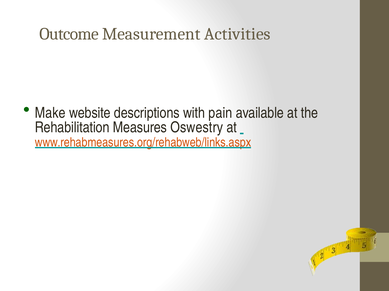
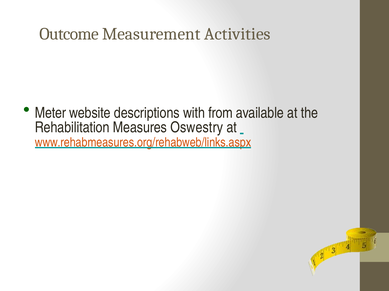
Make: Make -> Meter (50, 113)
pain: pain -> from (221, 113)
